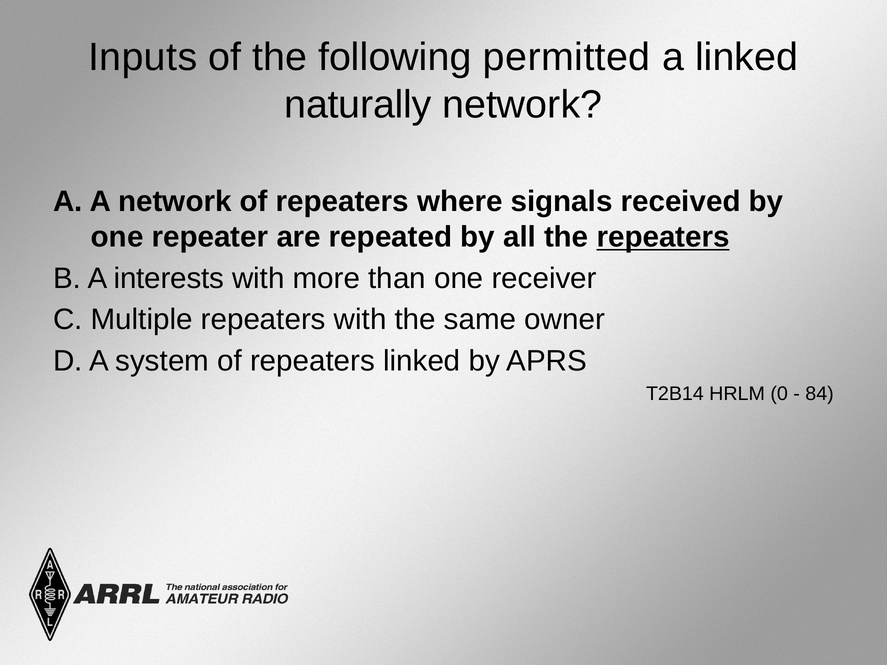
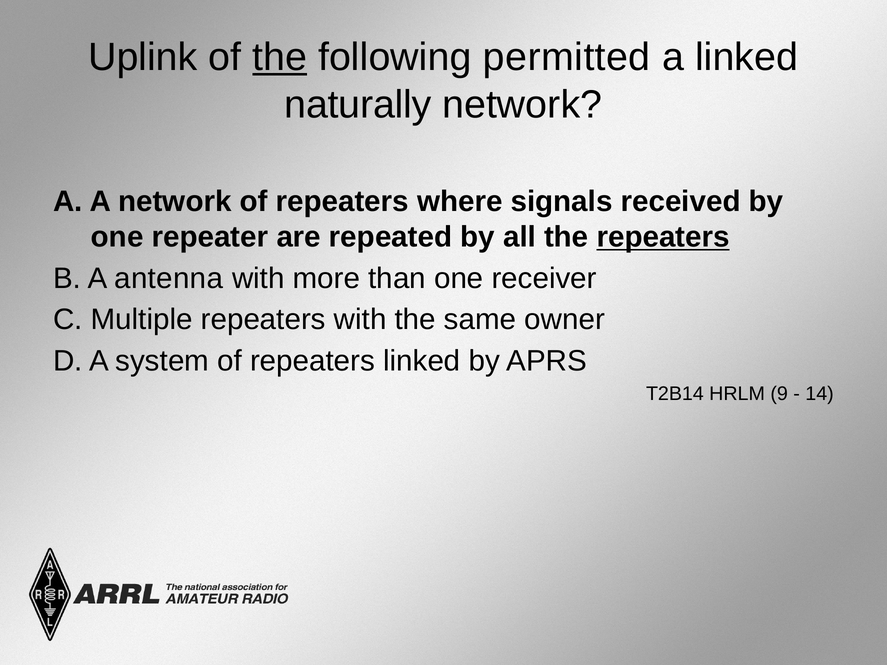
Inputs: Inputs -> Uplink (143, 57)
the underline: none -> present (280, 57)
interests: interests -> antenna (169, 278)
0: 0 -> 9 (779, 394)
84: 84 -> 14 (820, 394)
